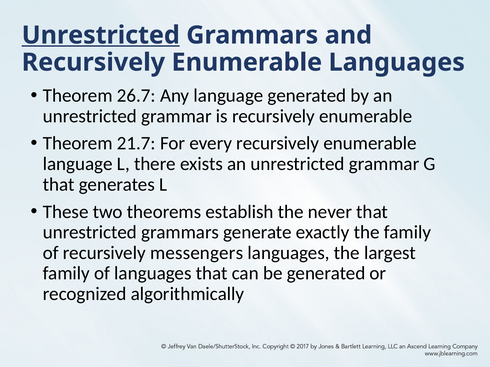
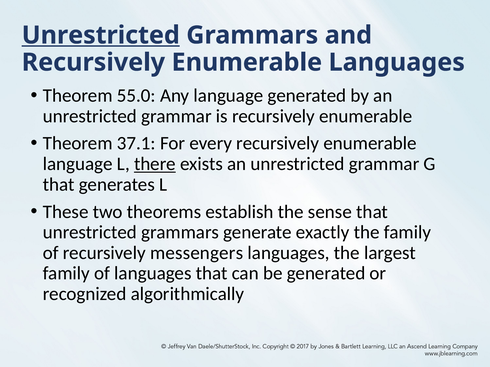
26.7: 26.7 -> 55.0 (136, 96)
21.7: 21.7 -> 37.1 (136, 144)
there underline: none -> present (155, 164)
never: never -> sense (330, 212)
